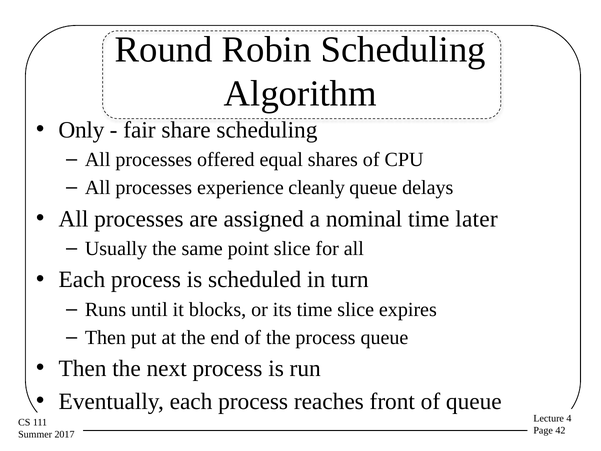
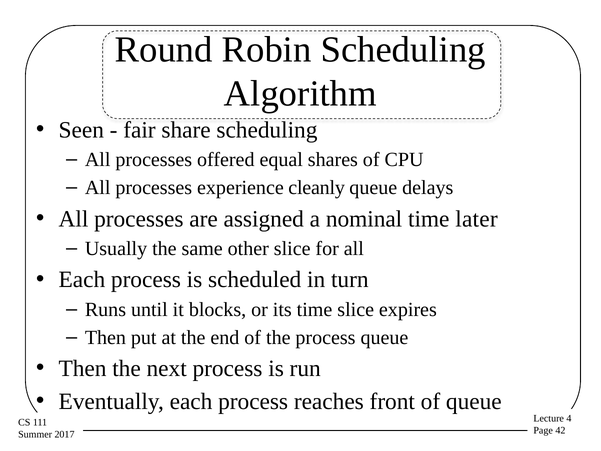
Only: Only -> Seen (81, 130)
point: point -> other (248, 249)
